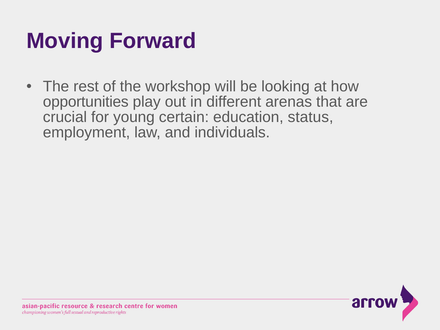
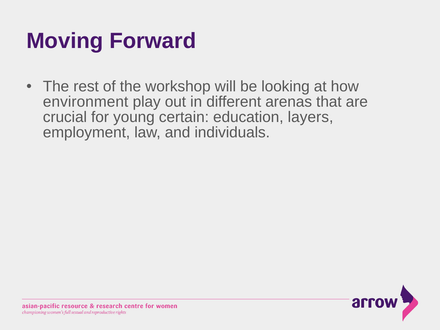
opportunities: opportunities -> environment (86, 102)
status: status -> layers (311, 117)
